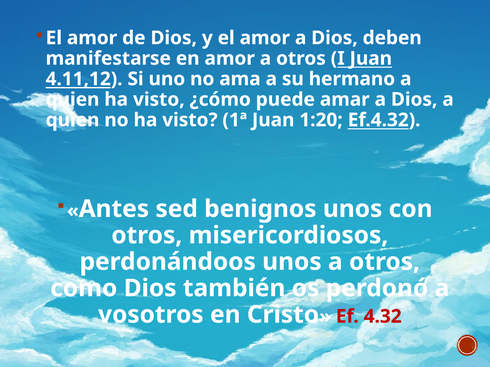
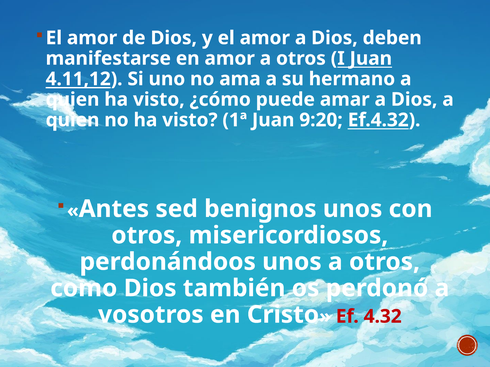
1:20: 1:20 -> 9:20 (321, 120)
